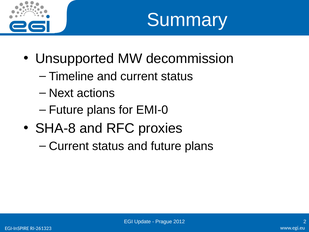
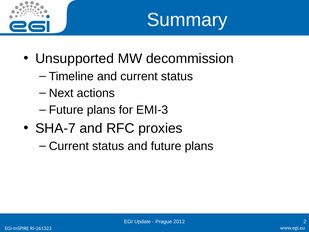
EMI-0: EMI-0 -> EMI-3 (152, 110)
SHA-8: SHA-8 -> SHA-7 (56, 128)
